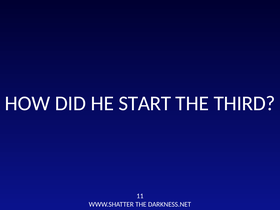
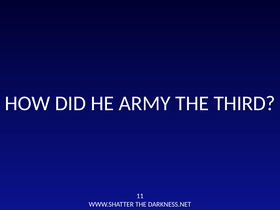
START: START -> ARMY (145, 103)
